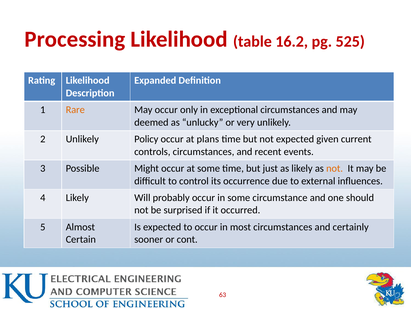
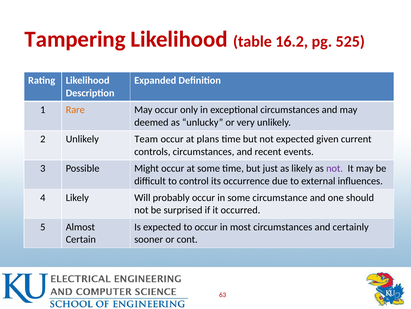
Processing: Processing -> Tampering (75, 39)
Policy: Policy -> Team (146, 139)
not colour: orange -> purple (335, 168)
